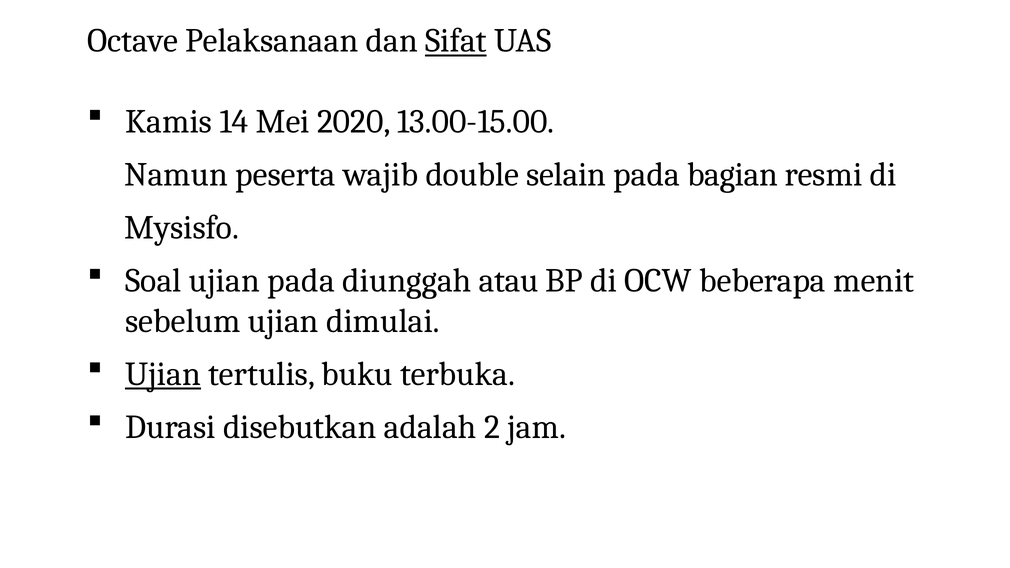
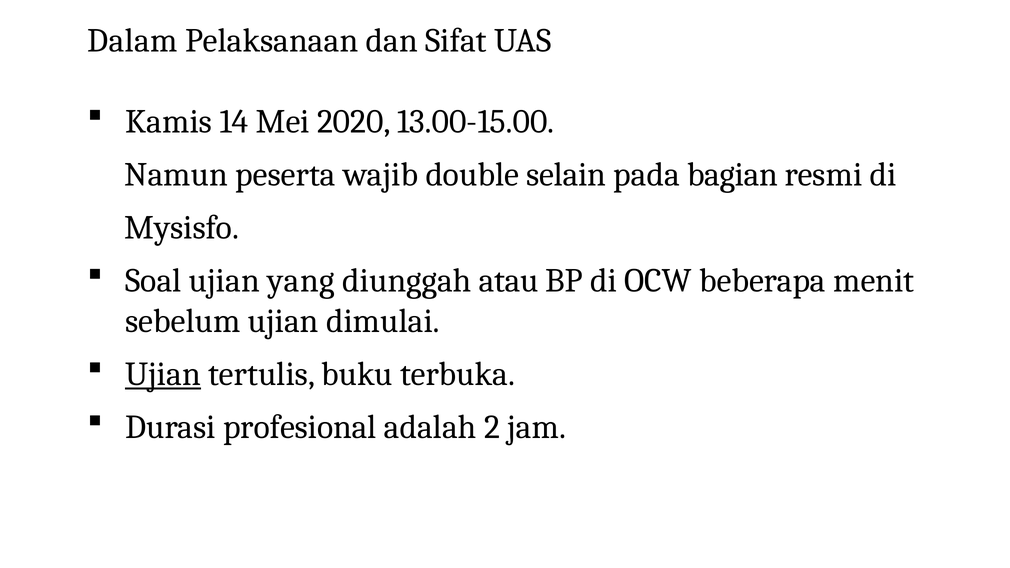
Octave: Octave -> Dalam (133, 41)
Sifat underline: present -> none (456, 41)
ujian pada: pada -> yang (301, 281)
disebutkan: disebutkan -> profesional (300, 427)
